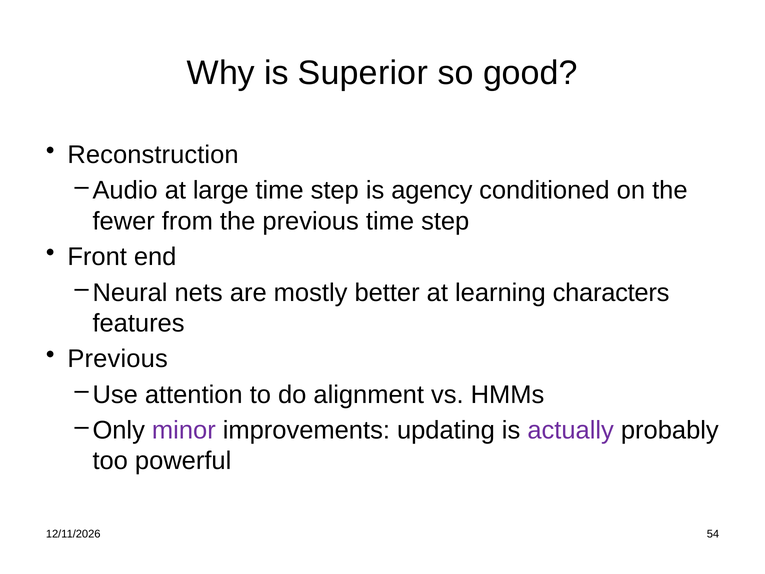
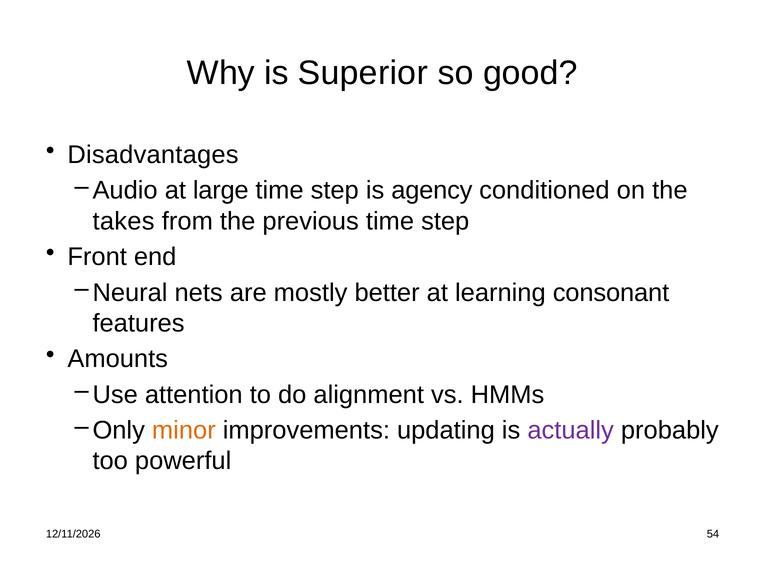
Reconstruction: Reconstruction -> Disadvantages (153, 155)
fewer: fewer -> takes (124, 221)
characters: characters -> consonant (611, 292)
Previous: Previous -> Amounts (118, 359)
minor colour: purple -> orange (184, 430)
